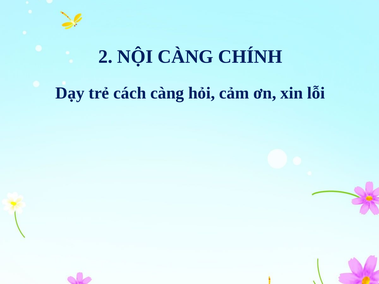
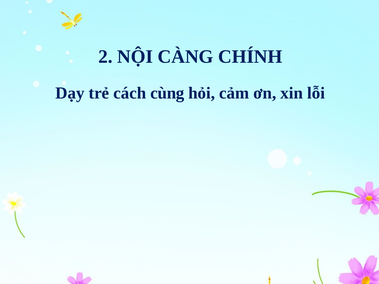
cách càng: càng -> cùng (167, 93)
